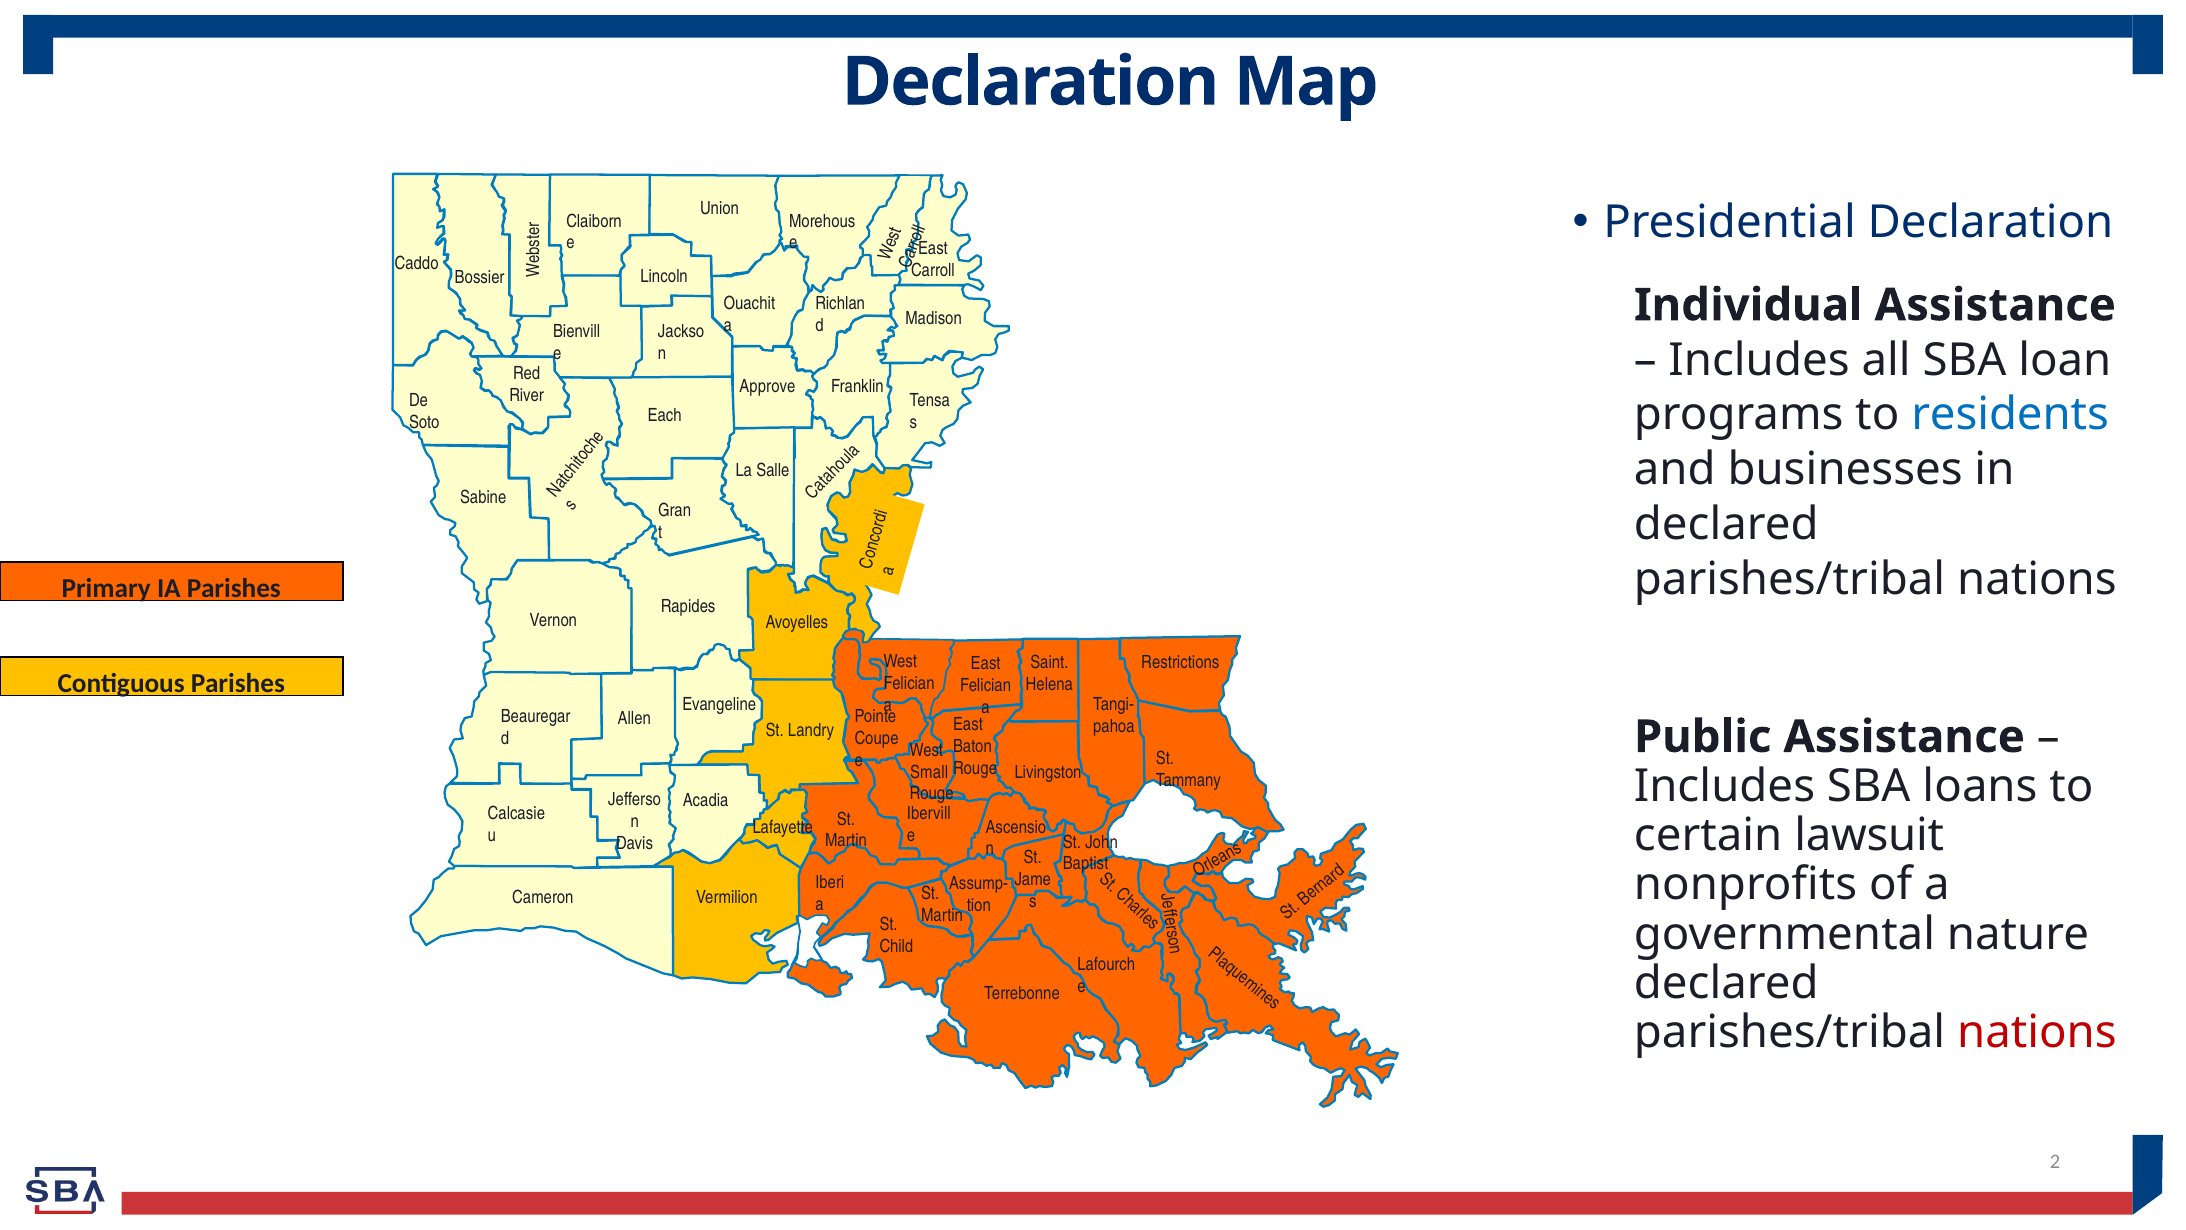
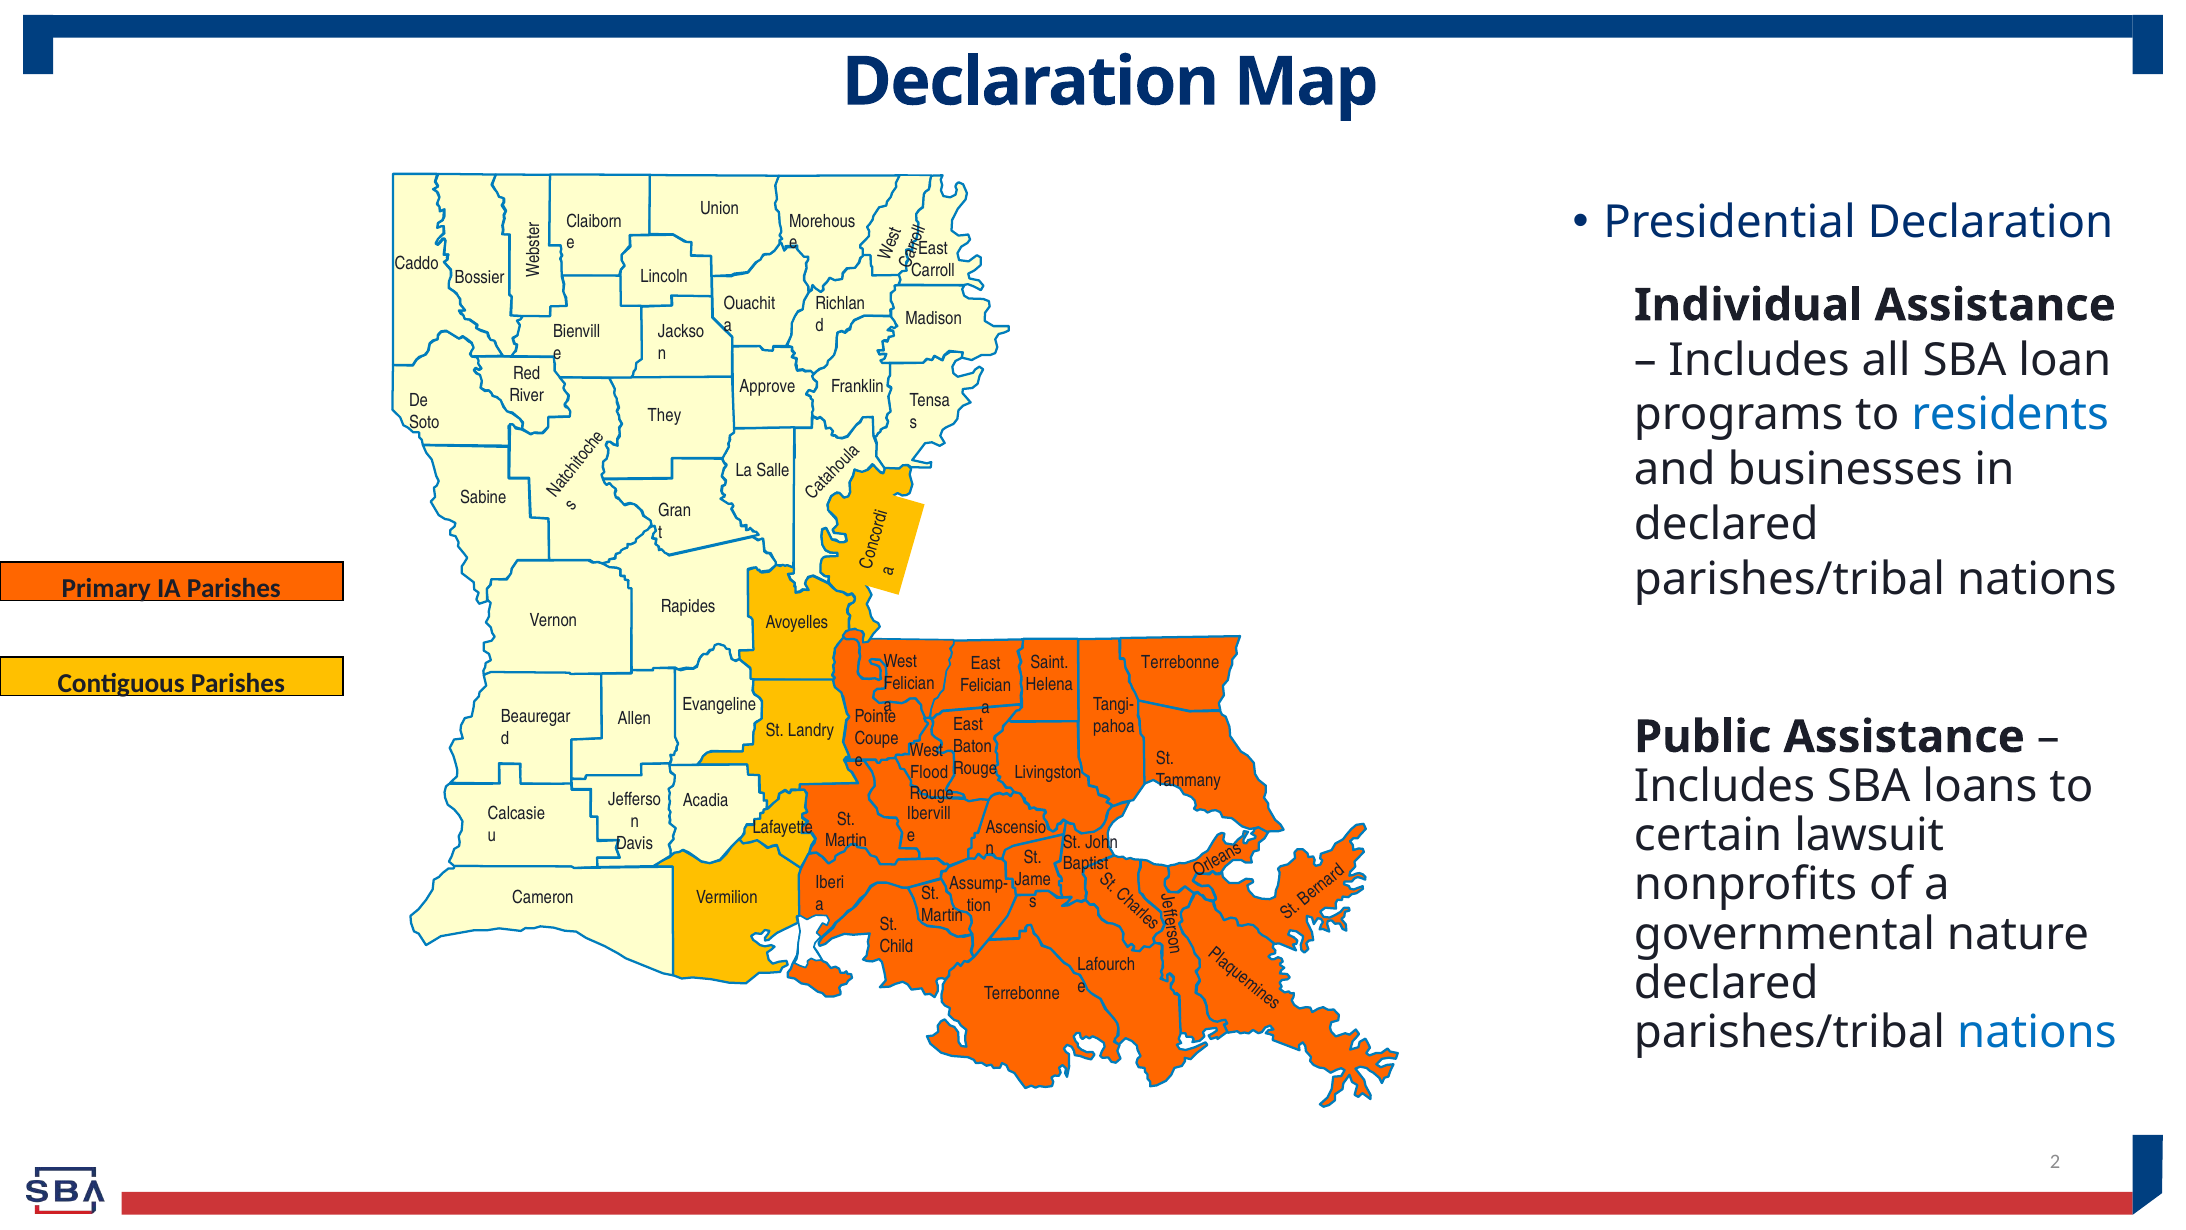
Each: Each -> They (664, 415)
Restrictions: Restrictions -> Terrebonne (1180, 663)
Small: Small -> Flood (929, 772)
nations colour: red -> blue (2037, 1032)
